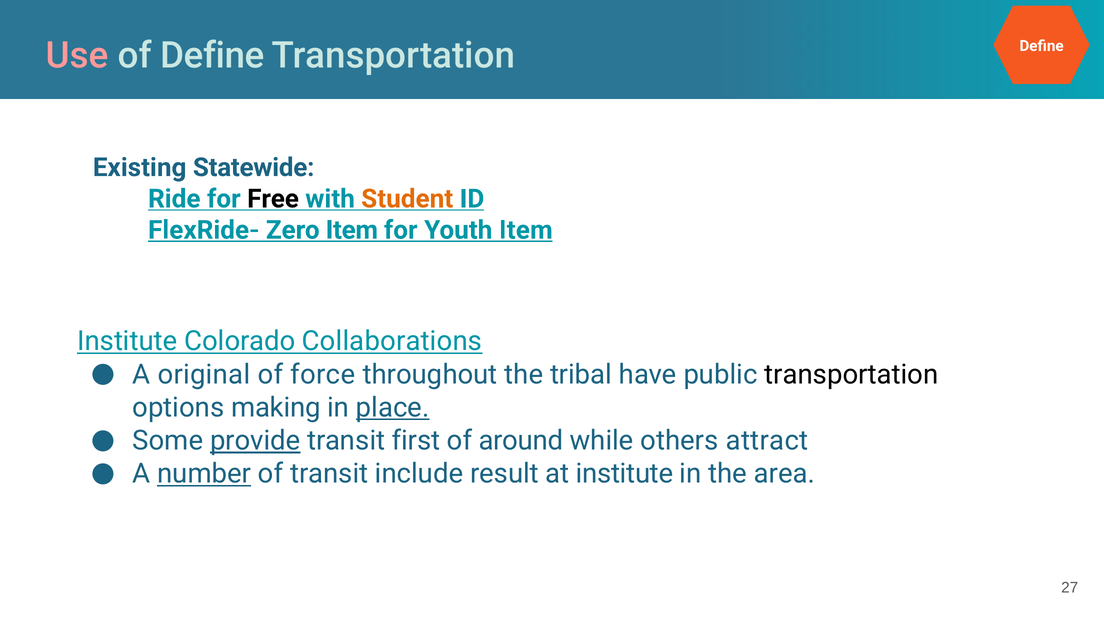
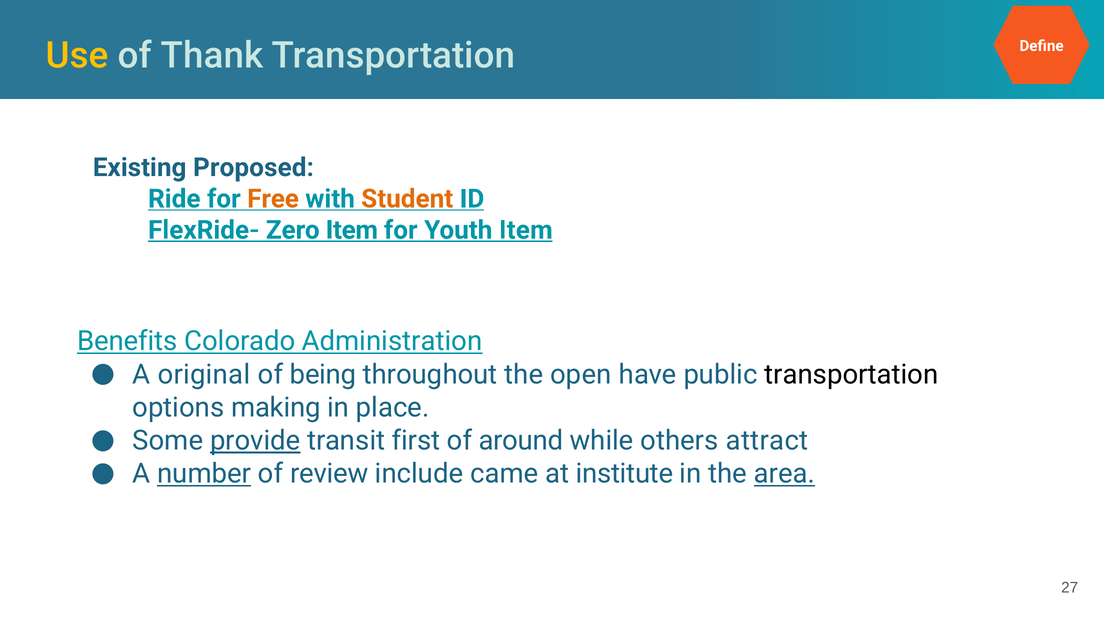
Use colour: pink -> yellow (77, 56)
of Define: Define -> Thank (212, 56)
Statewide: Statewide -> Proposed (253, 168)
Free colour: black -> orange (273, 199)
Institute: Institute -> Benefits (127, 341)
Collaborations: Collaborations -> Administration (392, 341)
force: force -> being (323, 374)
tribal: tribal -> open (581, 374)
place underline: present -> none (393, 408)
of transit: transit -> review (329, 474)
result: result -> came (504, 474)
area underline: none -> present (784, 474)
